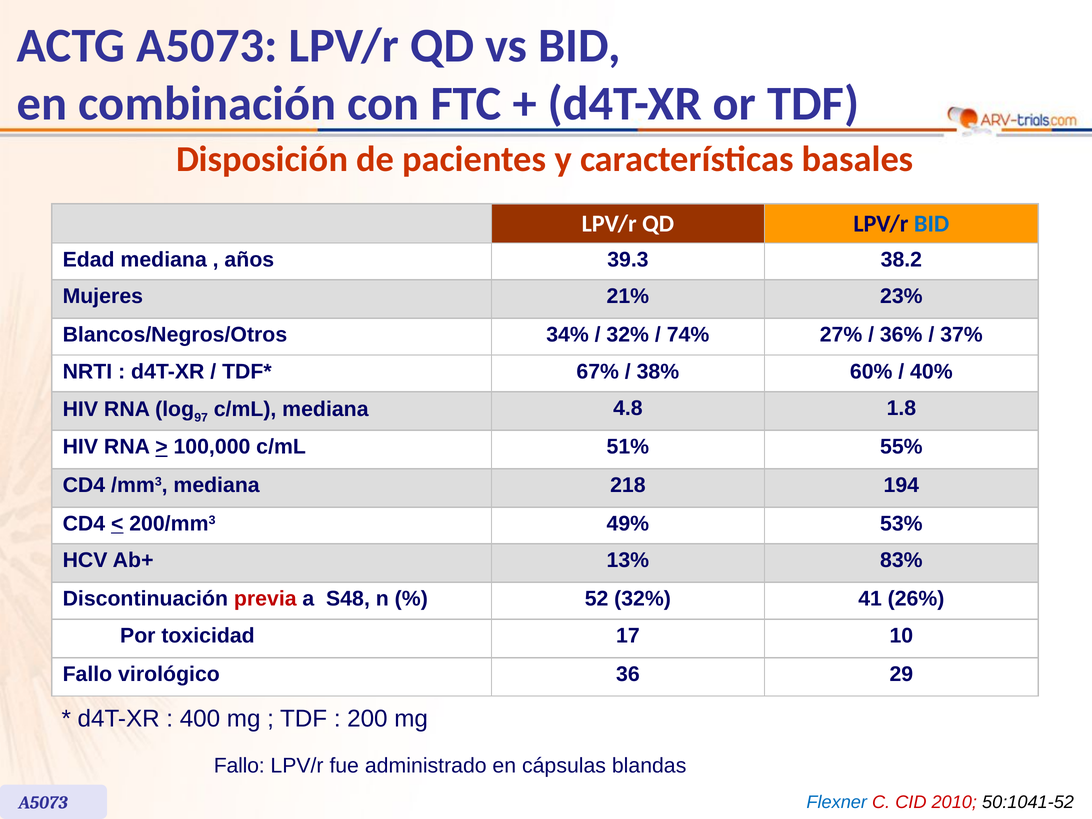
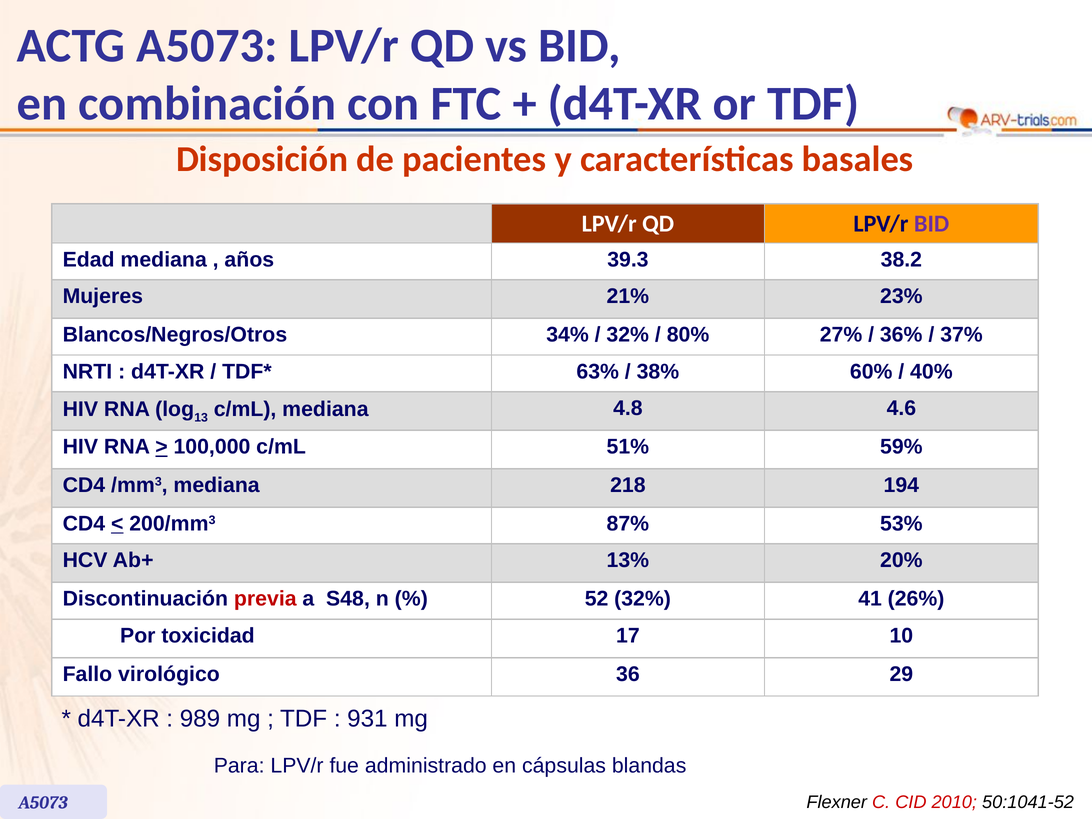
BID colour: blue -> purple (932, 224)
74%: 74% -> 80% (688, 335)
67%: 67% -> 63% (598, 372)
97: 97 -> 13 (201, 418)
1.8: 1.8 -> 4.6 (901, 408)
55%: 55% -> 59% (901, 447)
49%: 49% -> 87% (628, 524)
83%: 83% -> 20% (901, 560)
400: 400 -> 989 (200, 719)
200: 200 -> 931 (367, 719)
Fallo: Fallo -> Para (239, 766)
Flexner colour: blue -> black (837, 802)
